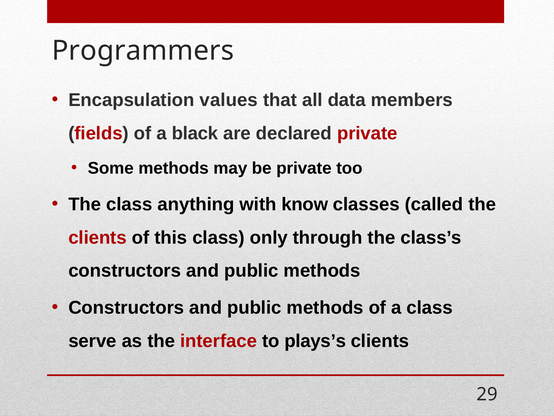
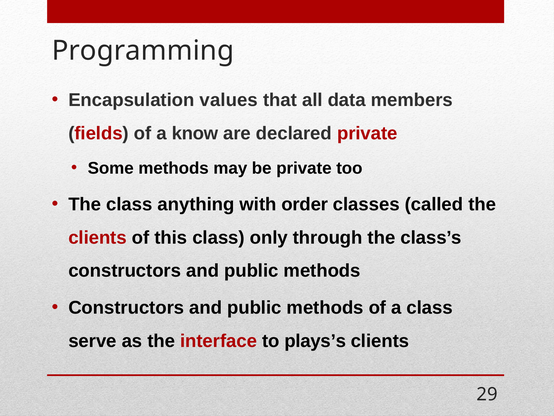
Programmers: Programmers -> Programming (143, 51)
black: black -> know (195, 133)
know: know -> order (305, 204)
